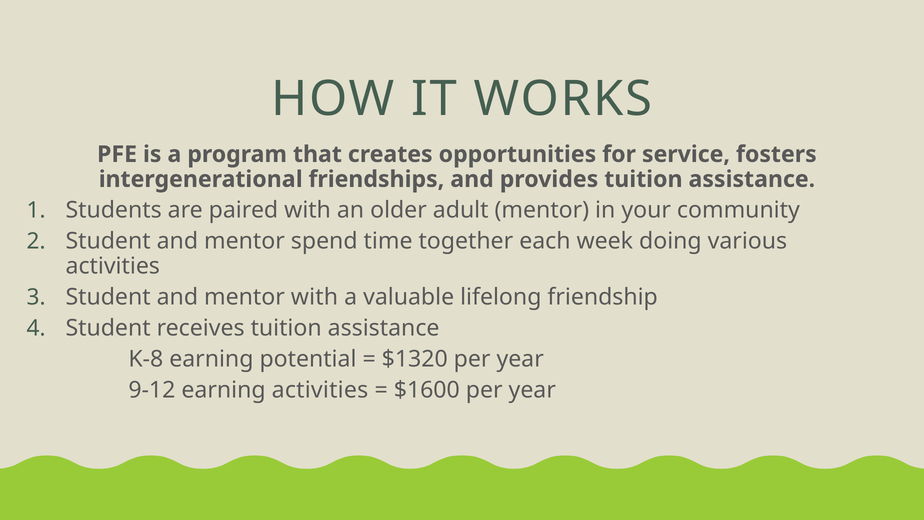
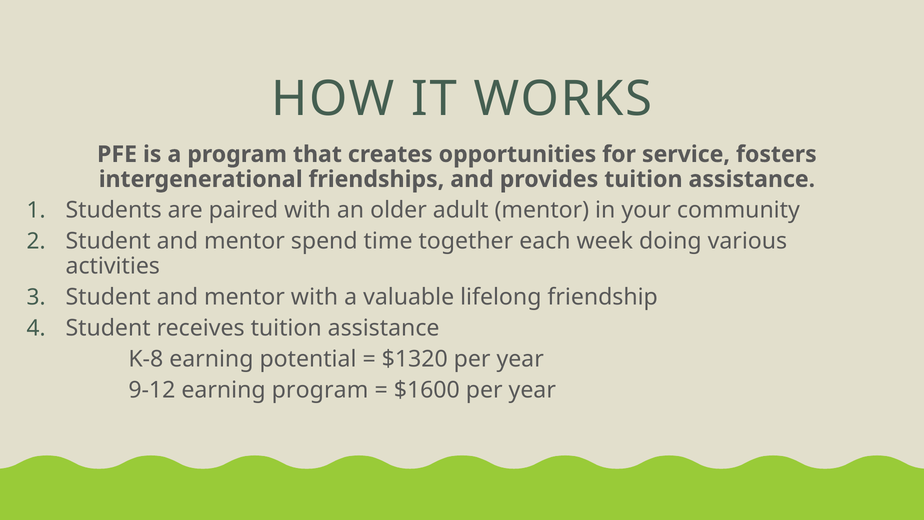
earning activities: activities -> program (320, 390)
